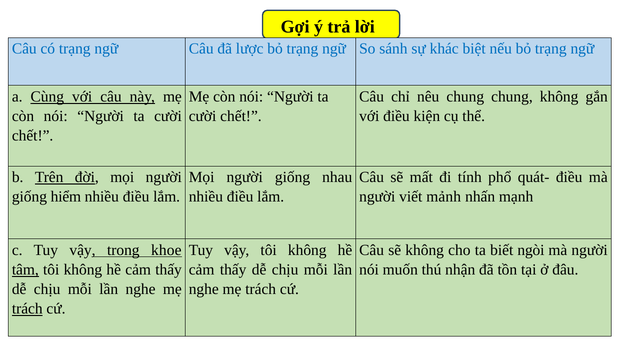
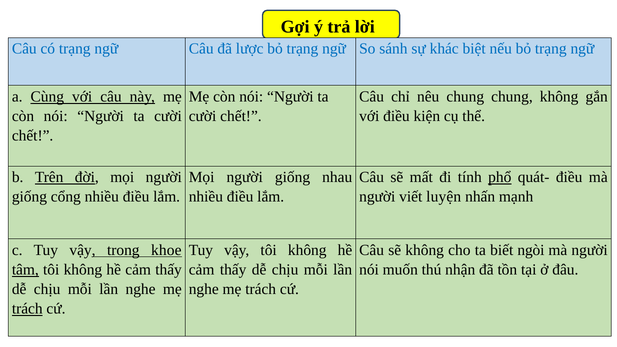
phổ underline: none -> present (500, 177)
hiểm: hiểm -> cổng (66, 197)
mảnh: mảnh -> luyện (444, 197)
